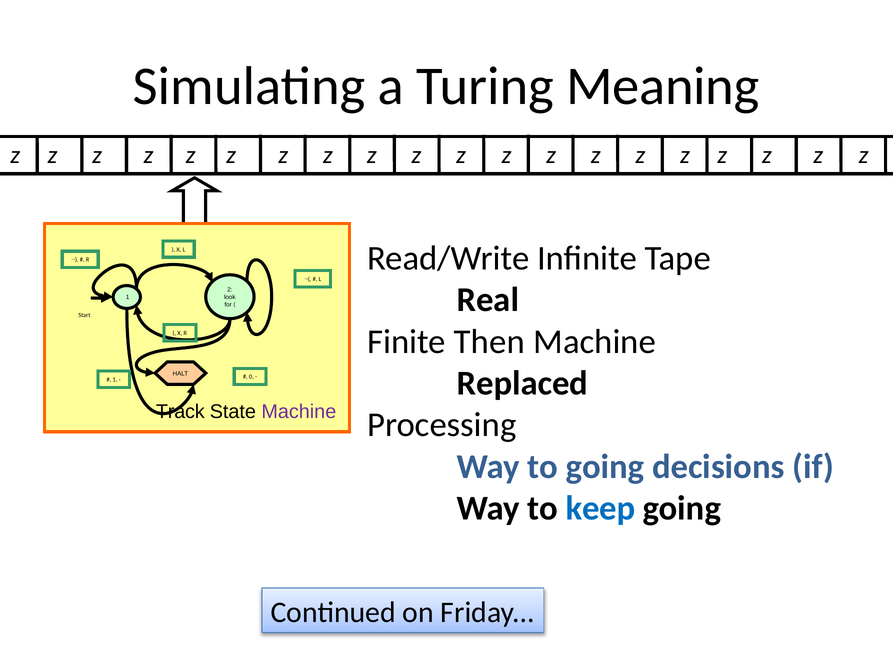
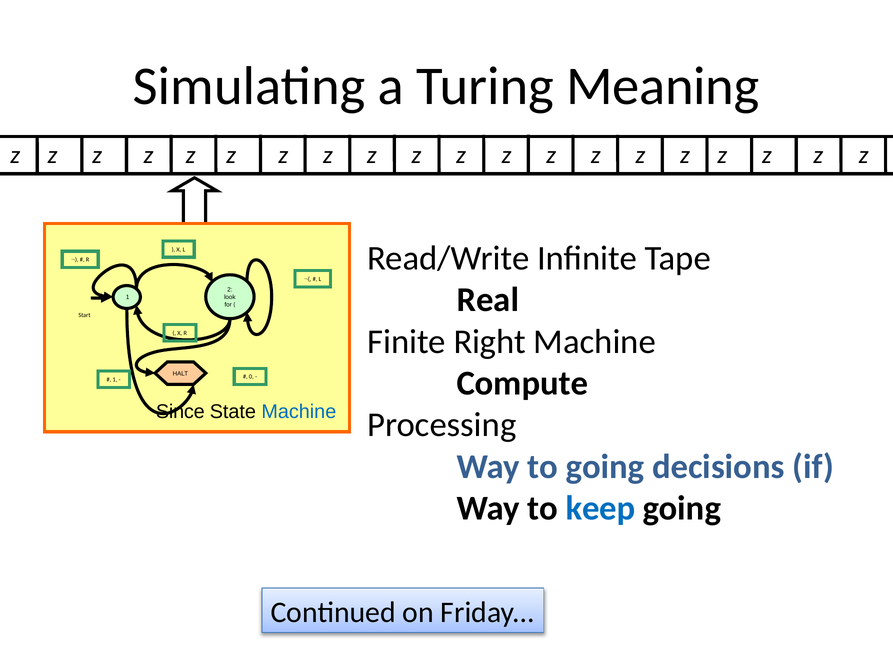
Then: Then -> Right (490, 341)
Replaced: Replaced -> Compute (522, 383)
Track: Track -> Since (180, 412)
Machine colour: purple -> blue (299, 412)
